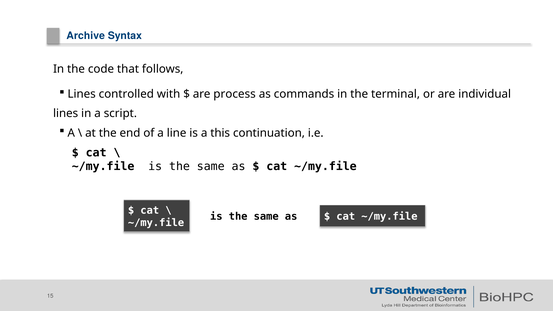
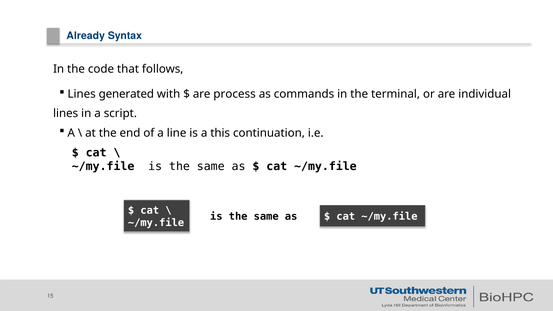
Archive: Archive -> Already (86, 36)
controlled: controlled -> generated (126, 94)
